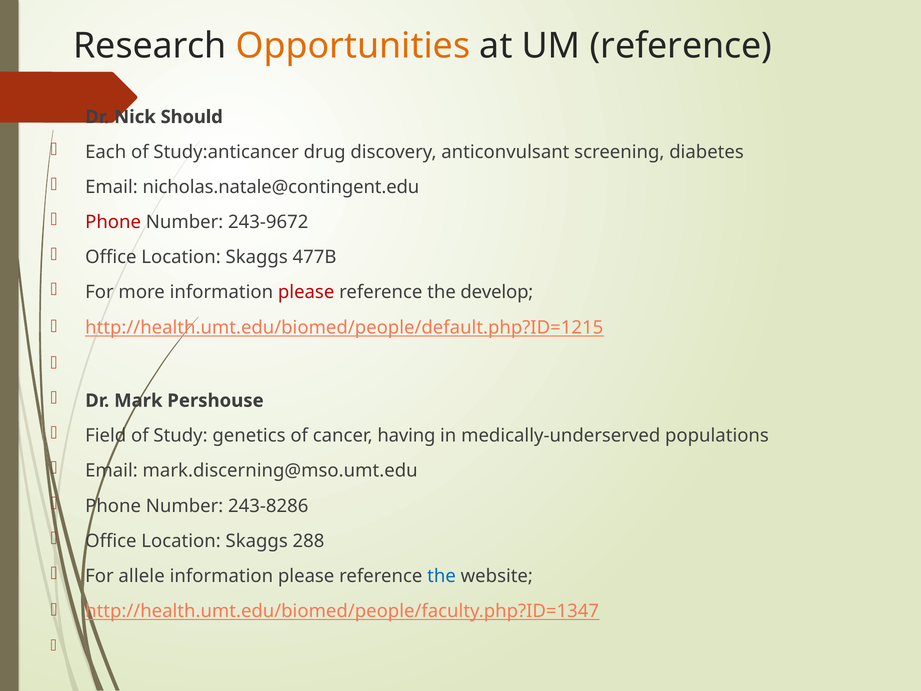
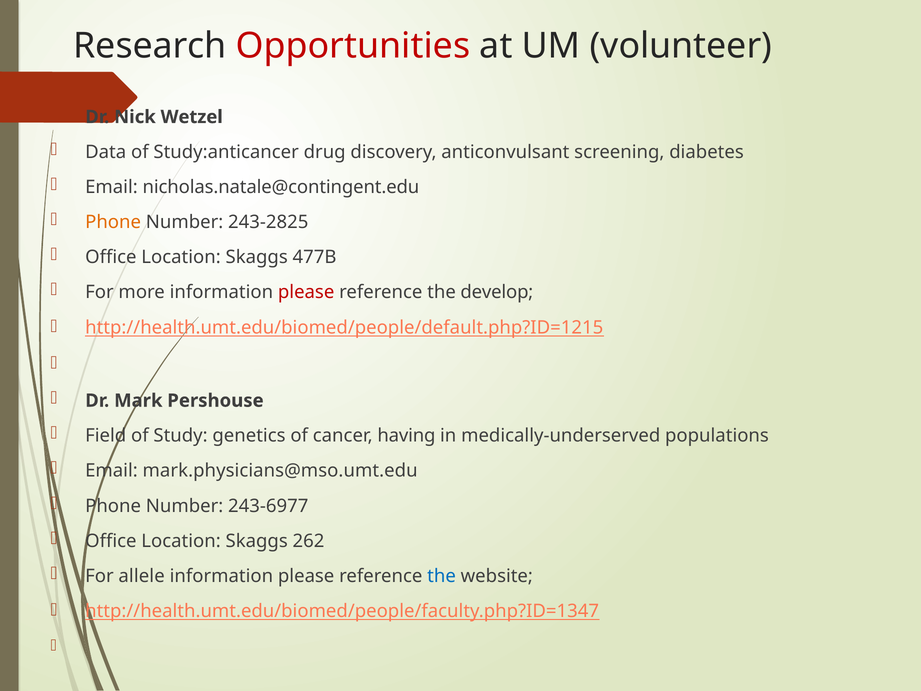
Opportunities colour: orange -> red (353, 46)
UM reference: reference -> volunteer (681, 46)
Should: Should -> Wetzel (192, 117)
Each: Each -> Data (106, 152)
Phone colour: red -> orange (113, 222)
243-9672: 243-9672 -> 243-2825 (268, 222)
mark.discerning@mso.umt.edu: mark.discerning@mso.umt.edu -> mark.physicians@mso.umt.edu (280, 471)
243-8286: 243-8286 -> 243-6977 (268, 506)
288: 288 -> 262 (309, 541)
